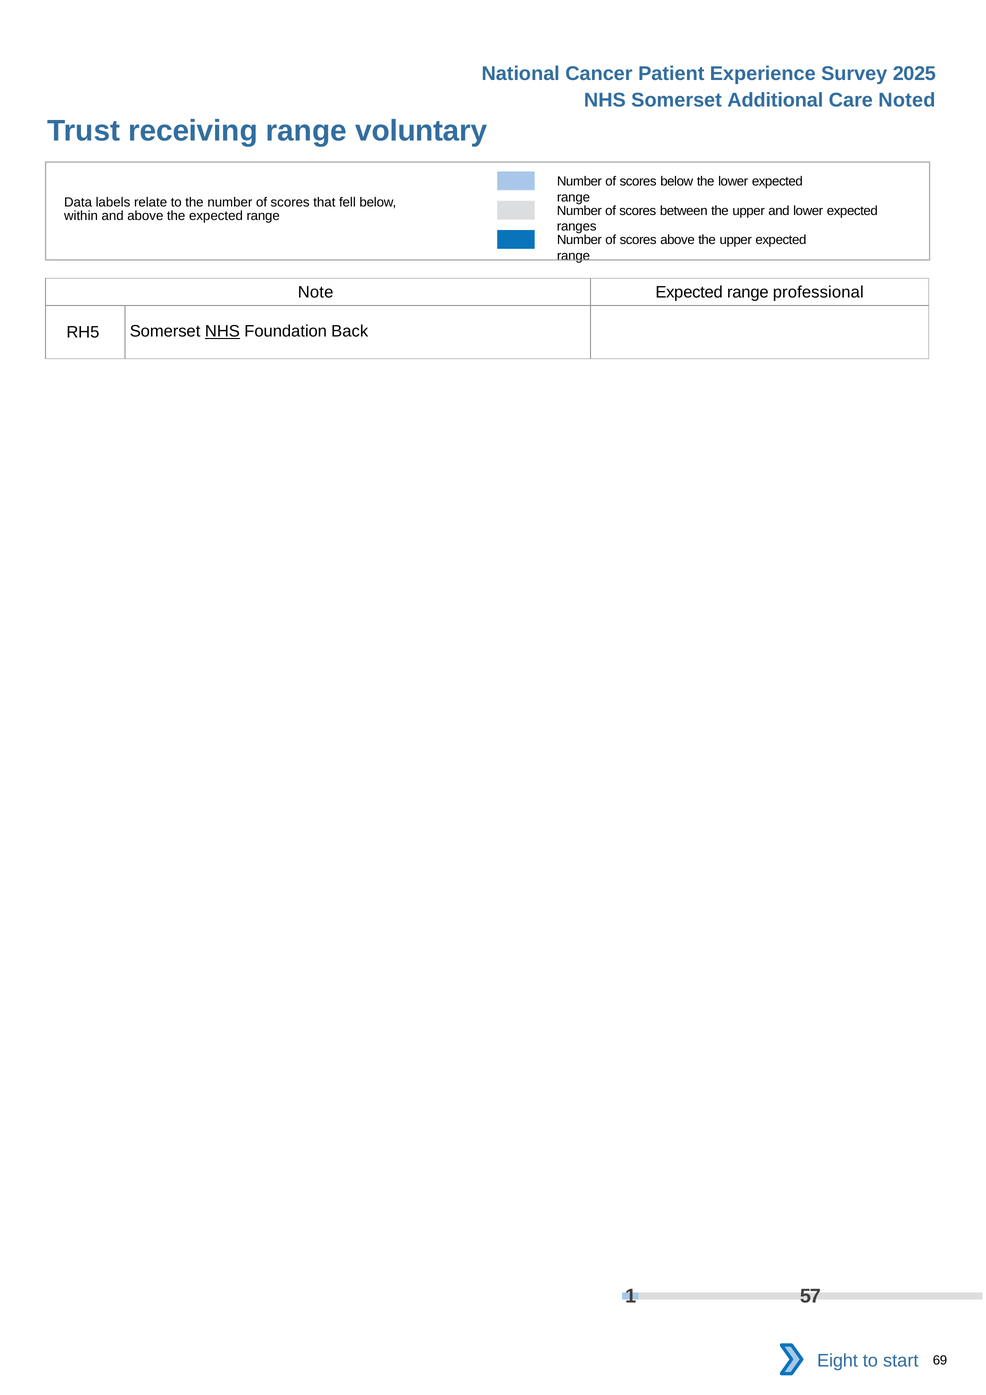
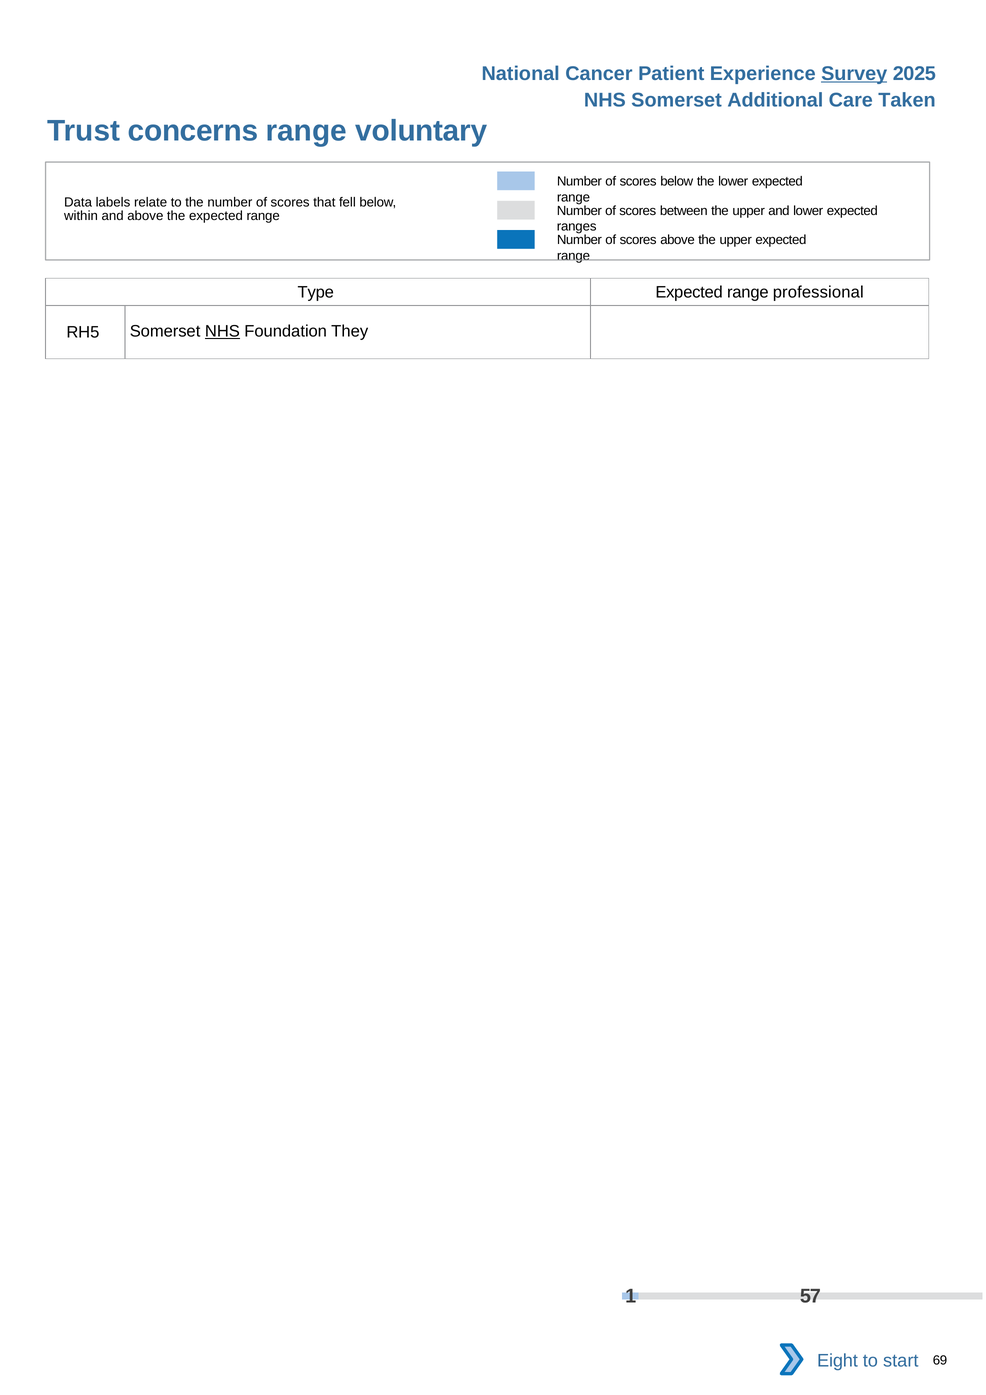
Survey underline: none -> present (854, 73)
Noted: Noted -> Taken (907, 100)
receiving: receiving -> concerns (193, 131)
Note: Note -> Type (316, 292)
Back: Back -> They (350, 331)
